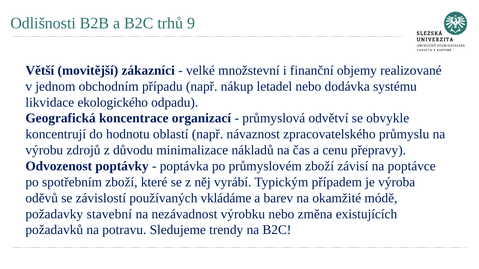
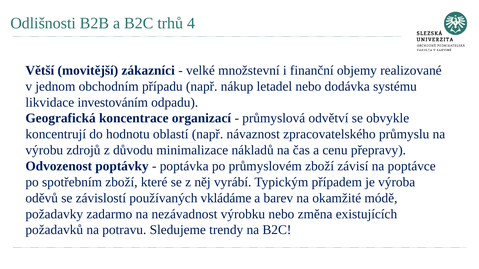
9: 9 -> 4 (191, 23)
ekologického: ekologického -> investováním (113, 102)
stavební: stavební -> zadarmo (109, 214)
